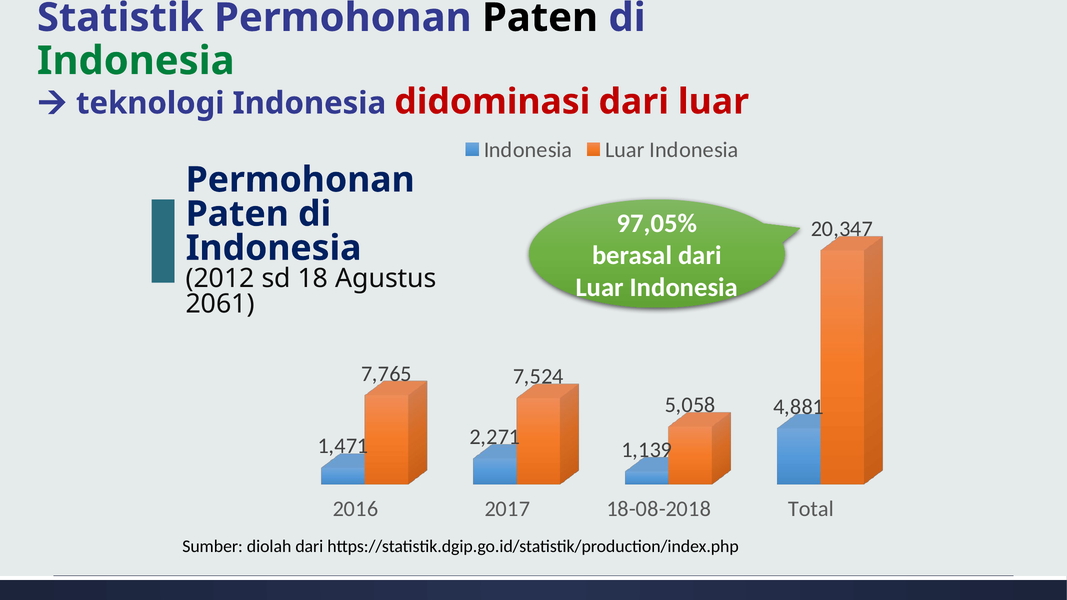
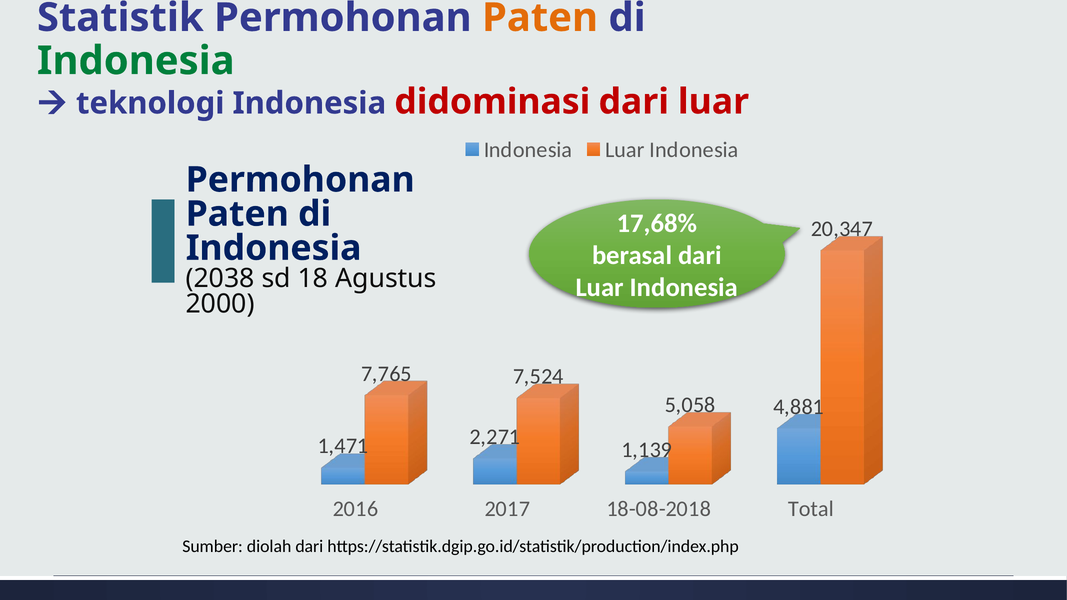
Paten colour: black -> orange (540, 18)
97,05%: 97,05% -> 17,68% (657, 223)
2012: 2012 -> 2038 (220, 278)
2061: 2061 -> 2000 (220, 304)
